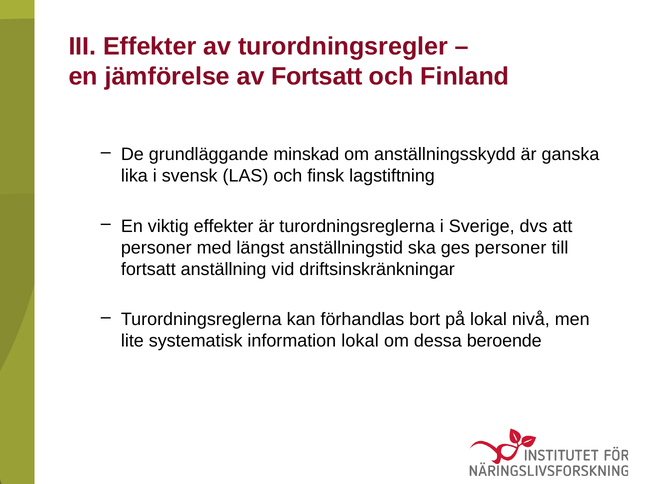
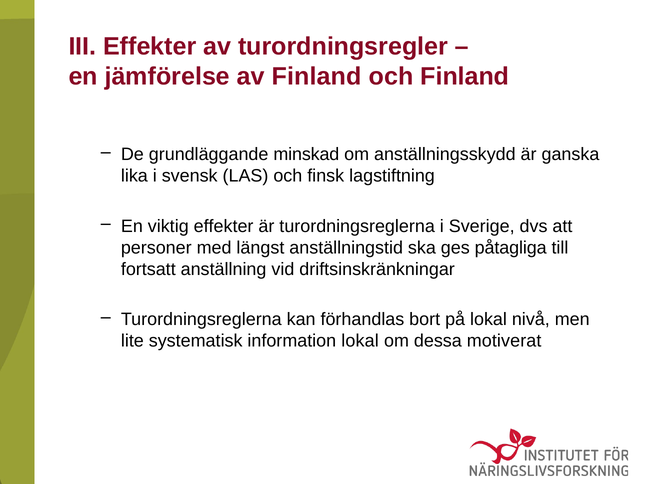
av Fortsatt: Fortsatt -> Finland (317, 76)
ges personer: personer -> påtagliga (511, 248)
beroende: beroende -> motiverat (504, 341)
